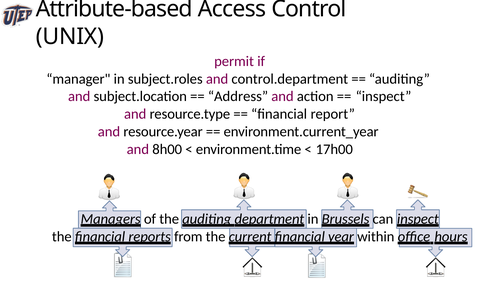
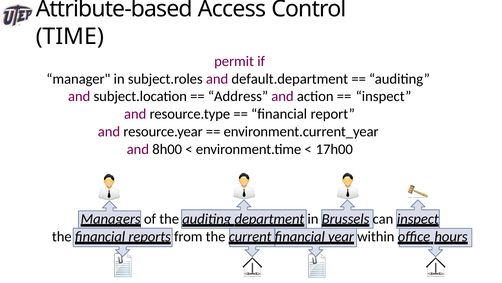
UNIX: UNIX -> TIME (70, 36)
control.department: control.department -> default.department (290, 79)
